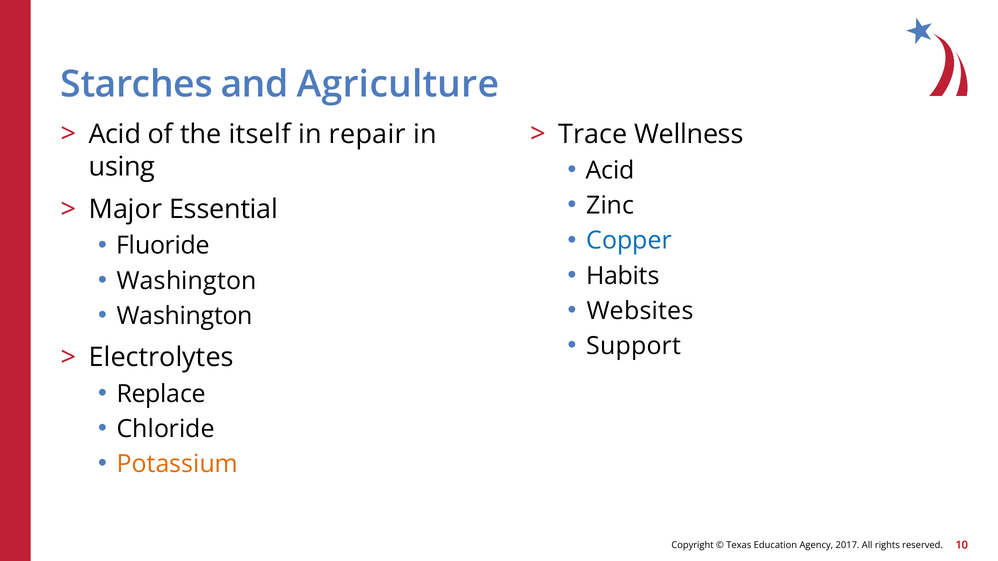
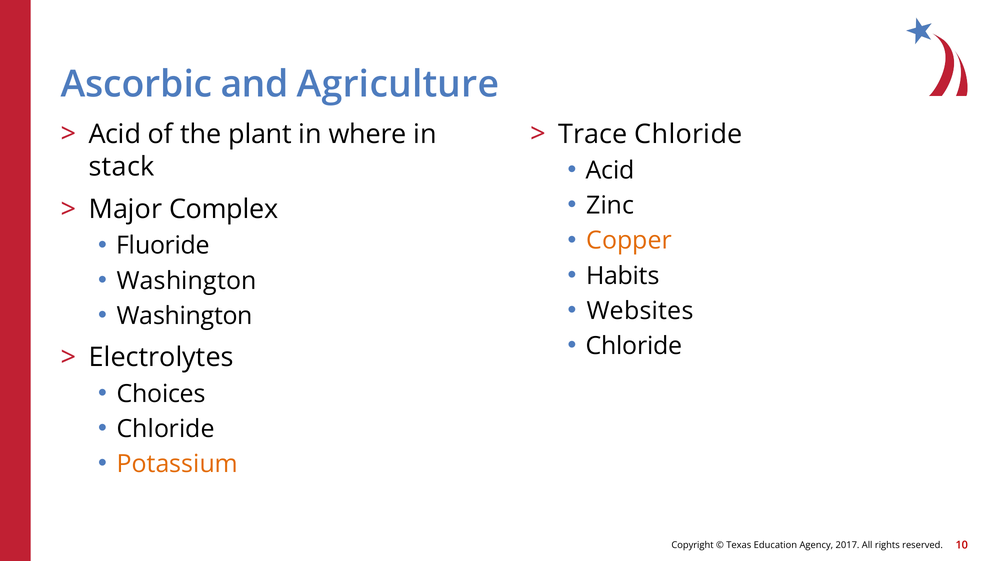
Starches: Starches -> Ascorbic (137, 85)
itself: itself -> plant (260, 134)
repair: repair -> where (368, 134)
Trace Wellness: Wellness -> Chloride (688, 134)
using: using -> stack (122, 167)
Essential: Essential -> Complex (224, 210)
Copper colour: blue -> orange (629, 241)
Support: Support -> Chloride (634, 346)
Replace: Replace -> Choices (161, 394)
